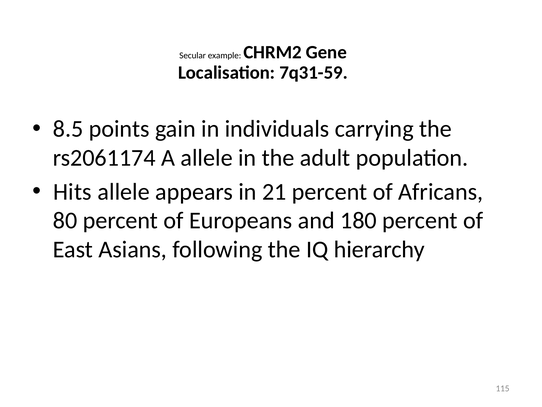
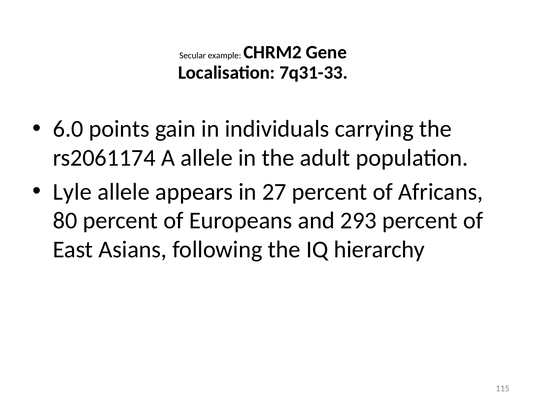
7q31-59: 7q31-59 -> 7q31-33 (314, 72)
8.5: 8.5 -> 6.0 (68, 129)
Hits: Hits -> Lyle (72, 192)
21: 21 -> 27 (274, 192)
180: 180 -> 293 (358, 220)
